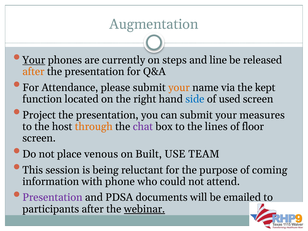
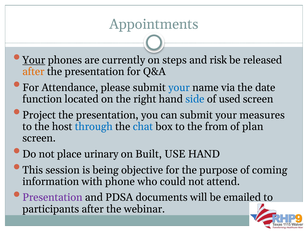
Augmentation: Augmentation -> Appointments (154, 24)
line: line -> risk (218, 60)
your colour: orange -> blue (179, 88)
kept: kept -> date (265, 88)
through colour: orange -> blue (94, 127)
chat colour: purple -> blue (143, 127)
lines: lines -> from (216, 127)
floor: floor -> plan (253, 127)
venous: venous -> urinary (101, 154)
USE TEAM: TEAM -> HAND (204, 154)
reluctant: reluctant -> objective (142, 170)
webinar underline: present -> none (144, 209)
